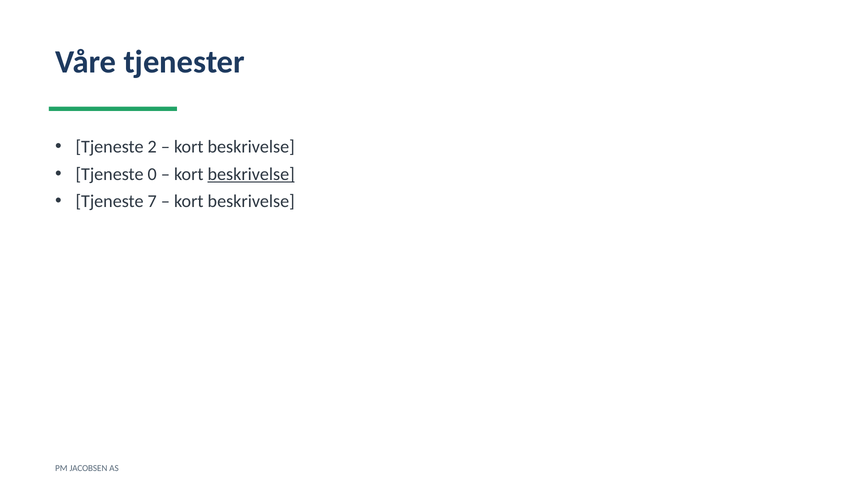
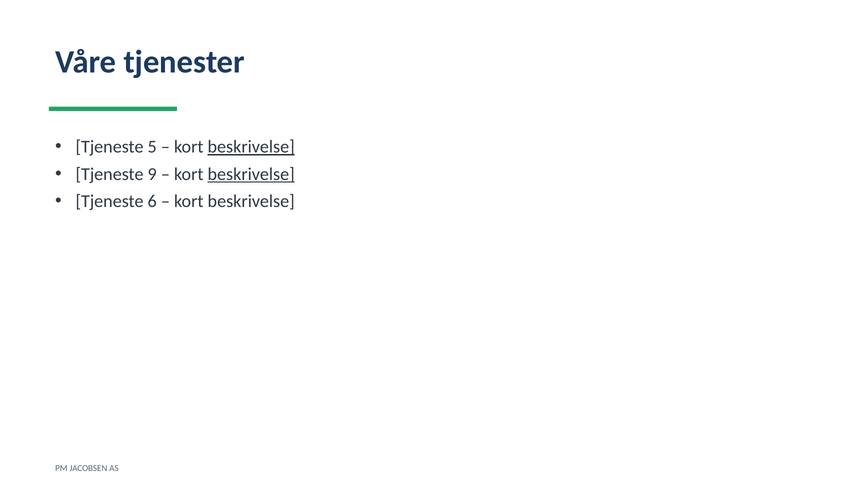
2: 2 -> 5 (152, 147)
beskrivelse underline: none -> present (251, 147)
0: 0 -> 9 (152, 174)
7: 7 -> 6 (152, 201)
